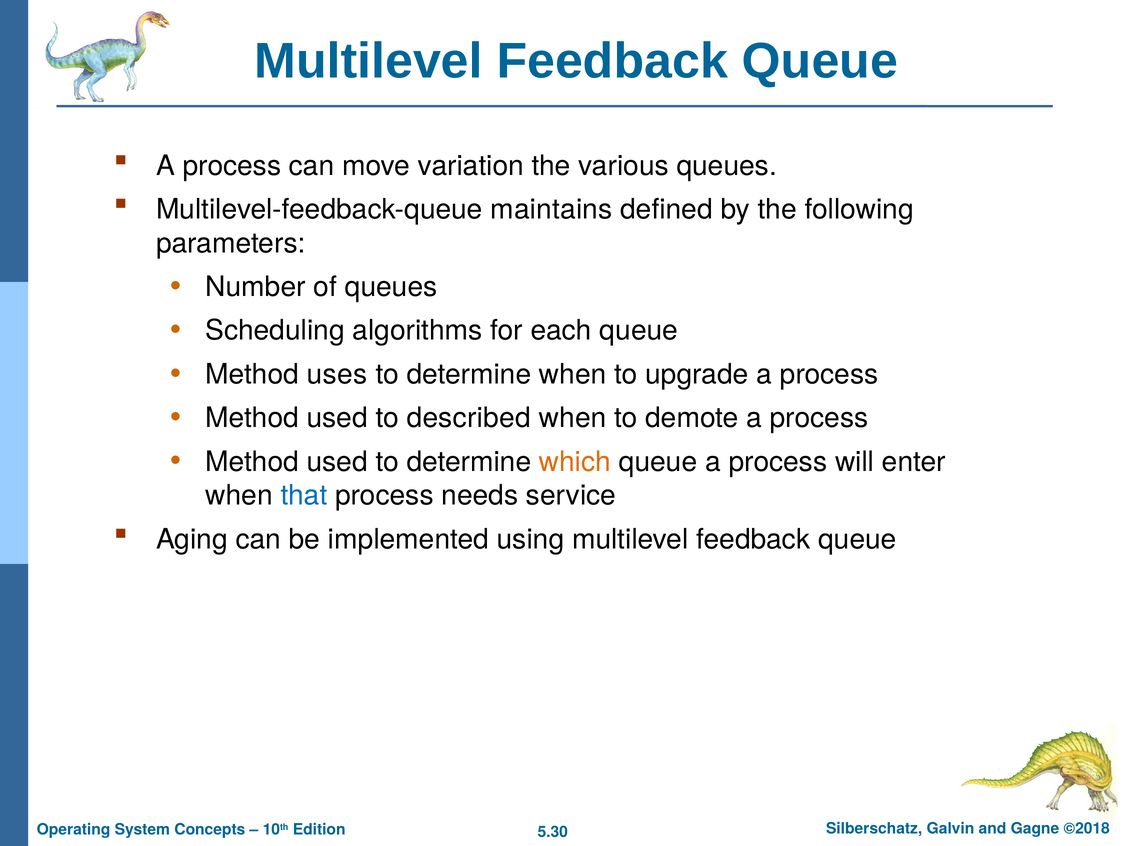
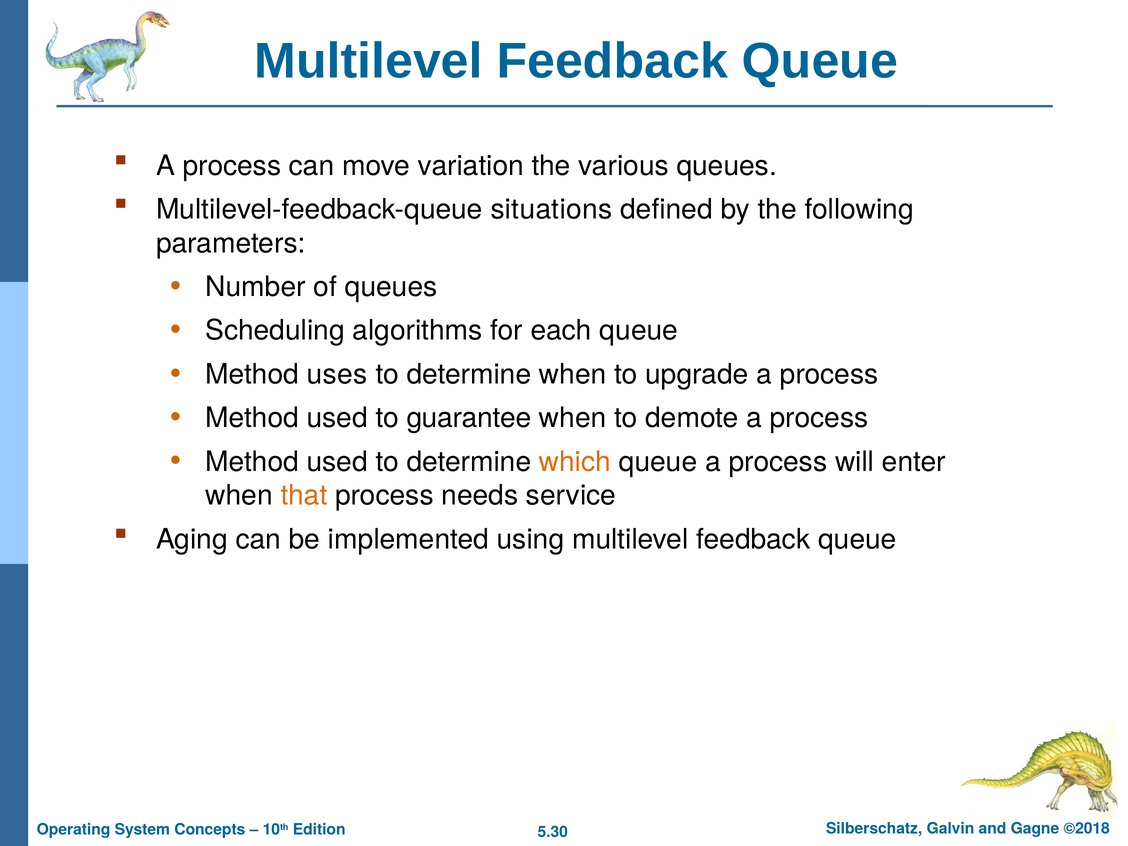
maintains: maintains -> situations (551, 209)
described: described -> guarantee (469, 418)
that colour: blue -> orange (304, 496)
